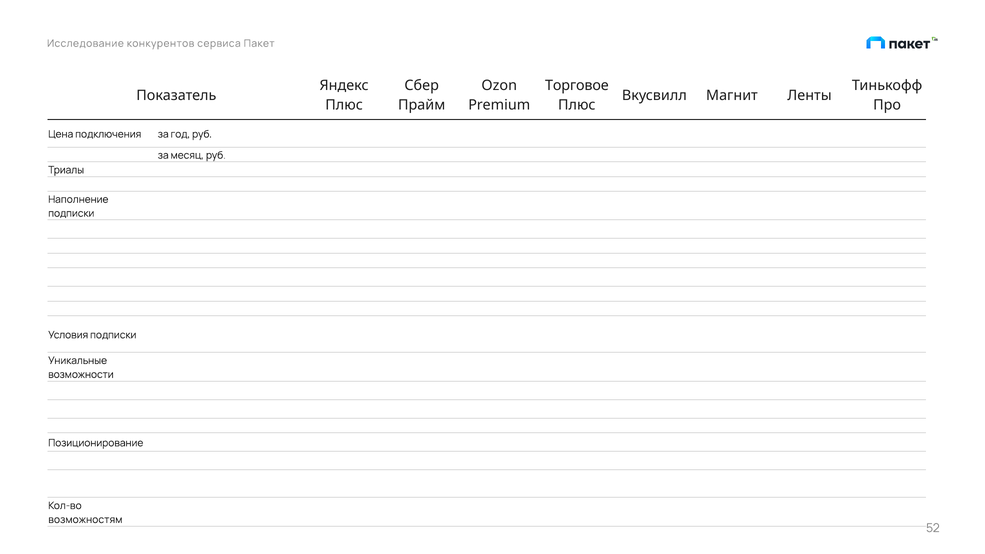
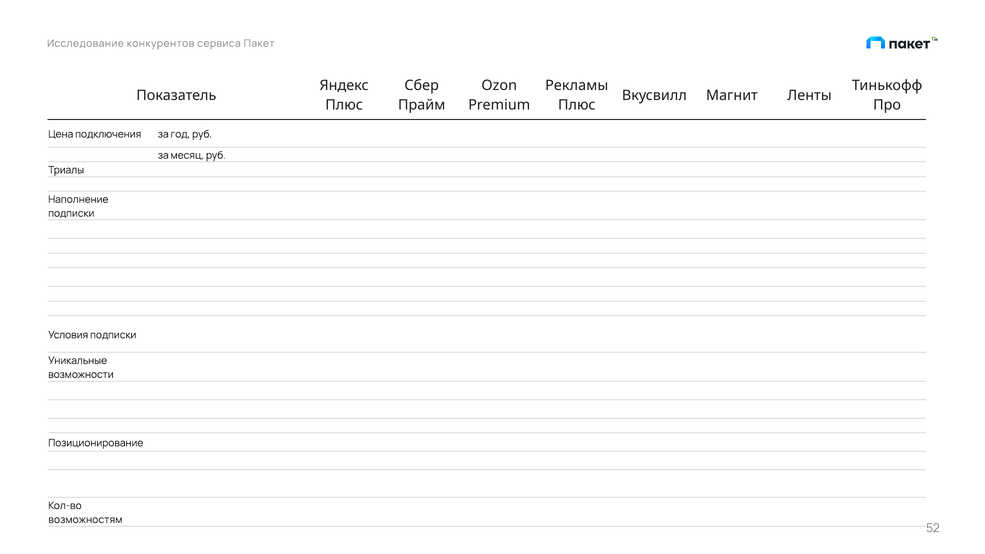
Торговое: Торговое -> Рекламы (577, 86)
